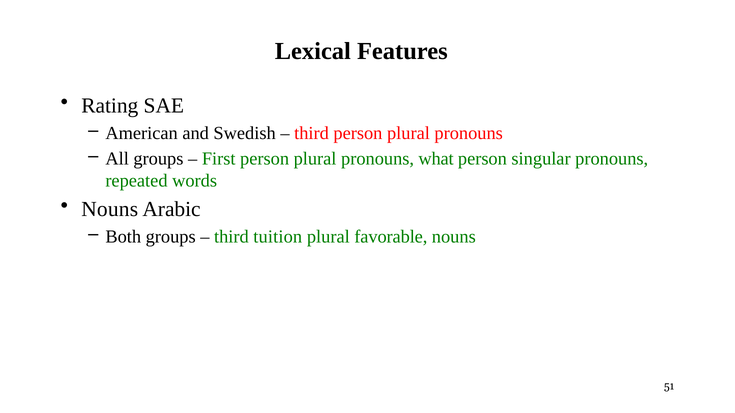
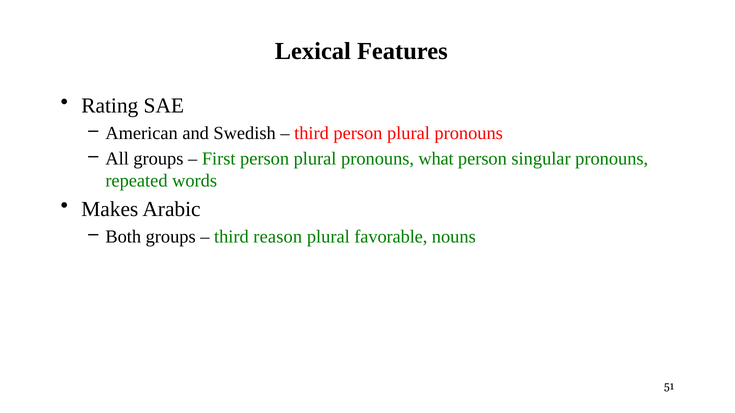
Nouns: Nouns -> Makes (110, 209)
tuition: tuition -> reason (278, 237)
